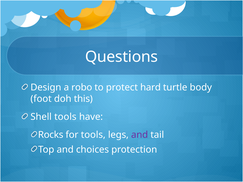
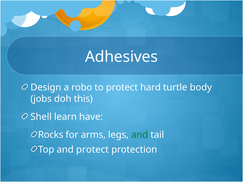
Questions: Questions -> Adhesives (122, 57)
foot: foot -> jobs (41, 99)
Shell tools: tools -> learn (65, 117)
for tools: tools -> arms (93, 135)
and colour: purple -> green (140, 135)
and choices: choices -> protect (92, 150)
